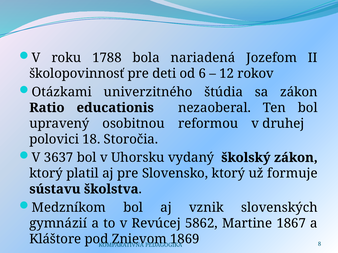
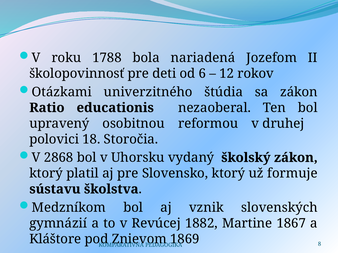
3637: 3637 -> 2868 (59, 158)
5862: 5862 -> 1882 (201, 224)
